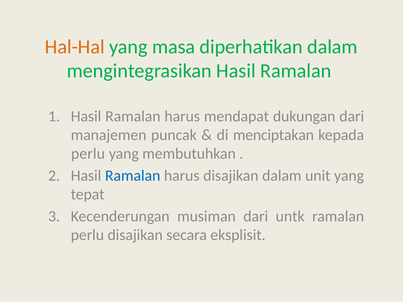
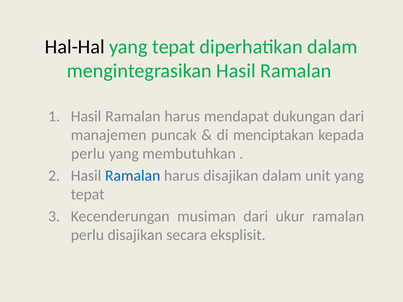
Hal-Hal colour: orange -> black (75, 47)
masa: masa -> tepat (174, 47)
untk: untk -> ukur (290, 217)
